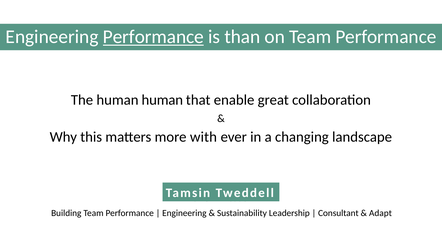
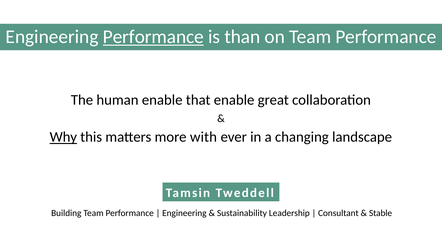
human human: human -> enable (162, 100)
Why underline: none -> present (63, 137)
Adapt: Adapt -> Stable (381, 213)
